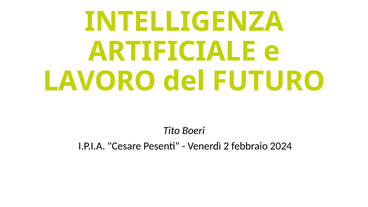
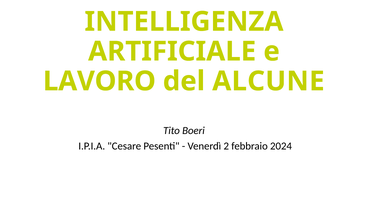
FUTURO: FUTURO -> ALCUNE (268, 81)
